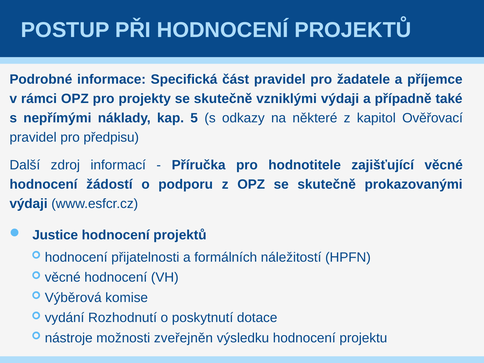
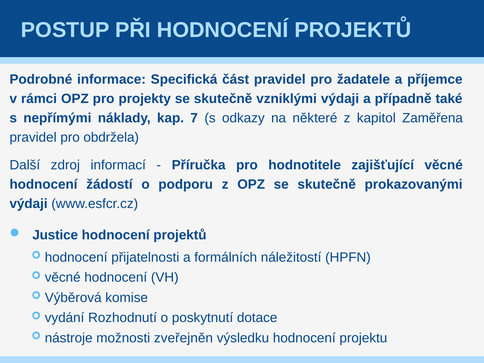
5: 5 -> 7 (194, 118)
Ověřovací: Ověřovací -> Zaměřena (433, 118)
předpisu: předpisu -> obdržela (111, 137)
